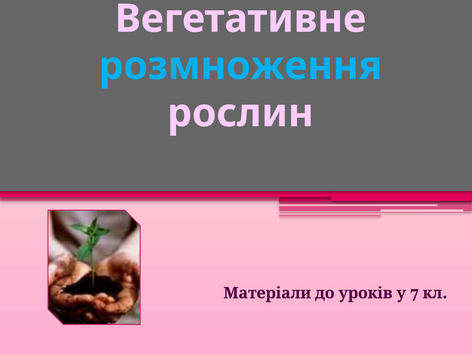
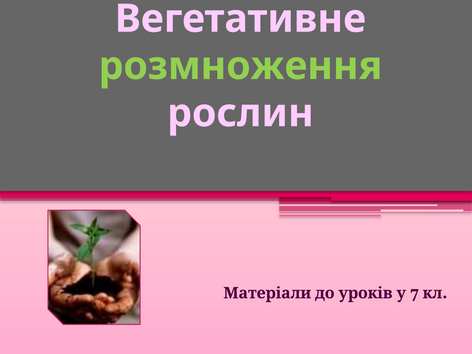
розмноження colour: light blue -> light green (240, 66)
